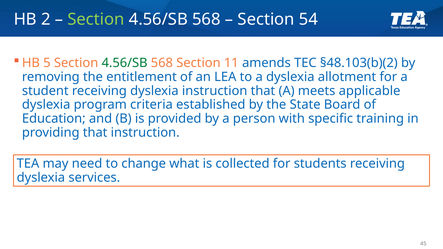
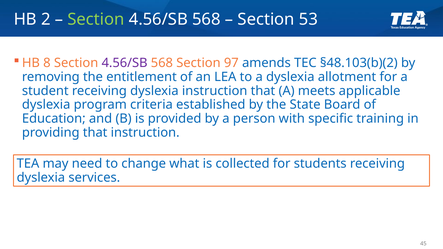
54: 54 -> 53 (308, 19)
5: 5 -> 8 (47, 63)
4.56/SB colour: green -> purple (125, 63)
11: 11 -> 97 (231, 63)
